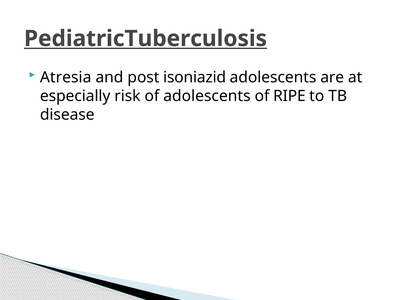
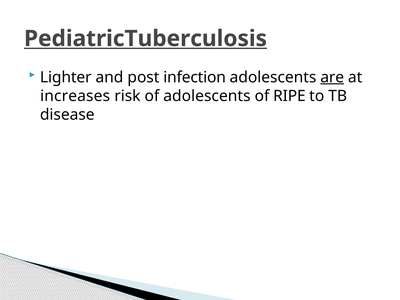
Atresia: Atresia -> Lighter (66, 77)
isoniazid: isoniazid -> infection (195, 77)
are underline: none -> present (332, 77)
especially: especially -> increases (75, 96)
